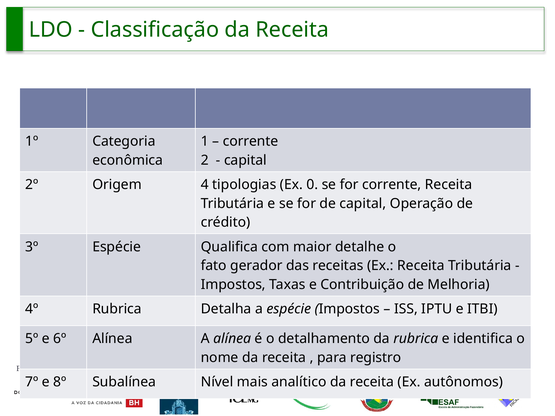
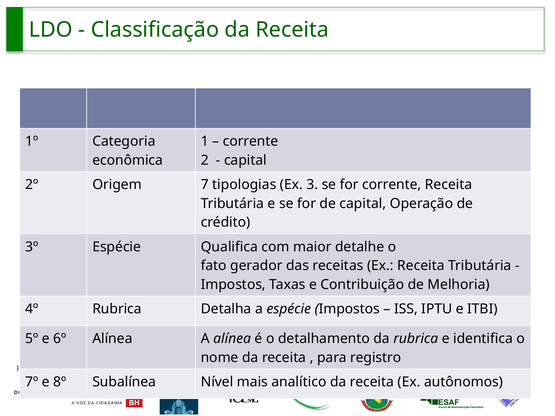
4: 4 -> 7 (205, 185)
0: 0 -> 3 (312, 185)
